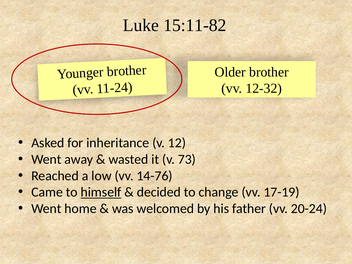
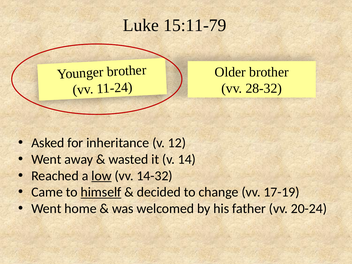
15:11-82: 15:11-82 -> 15:11-79 (195, 25)
12-32: 12-32 -> 28-32 (264, 88)
73: 73 -> 14 (187, 159)
low underline: none -> present (101, 176)
14-76: 14-76 -> 14-32 (155, 176)
